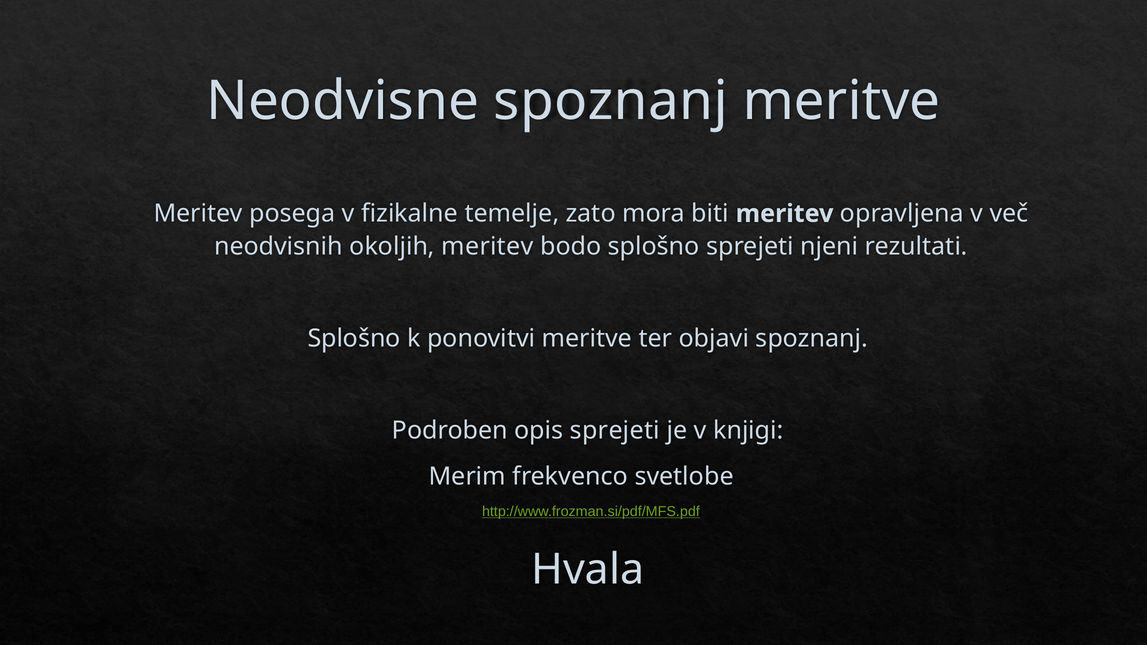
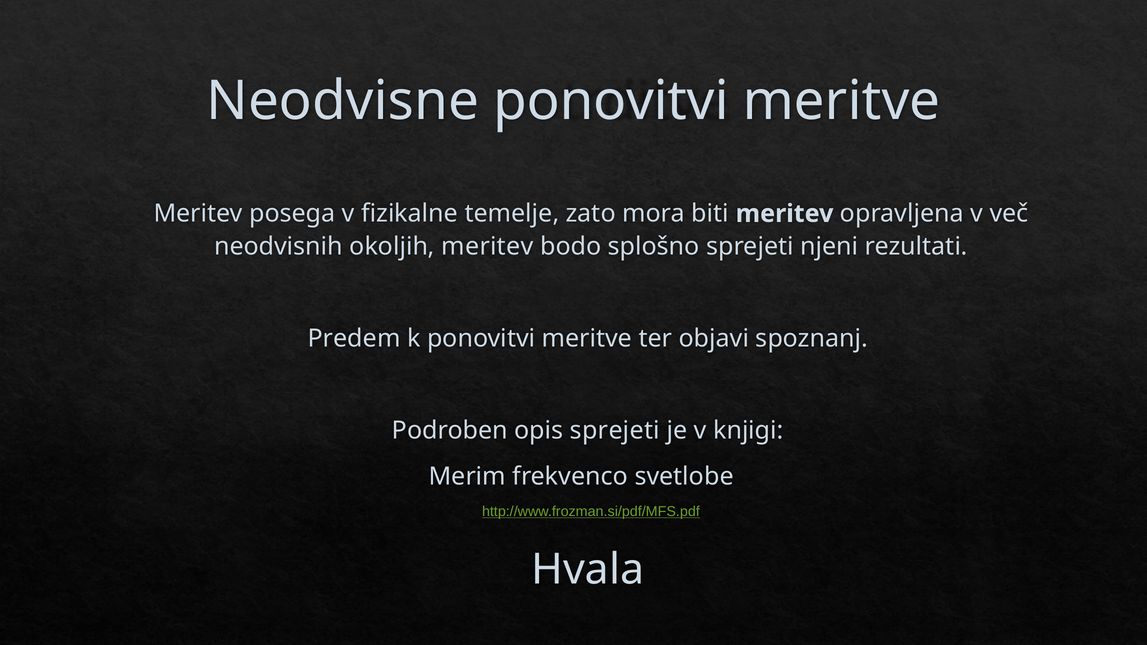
Neodvisne spoznanj: spoznanj -> ponovitvi (611, 101)
Splošno: Splošno -> Predem (354, 339)
